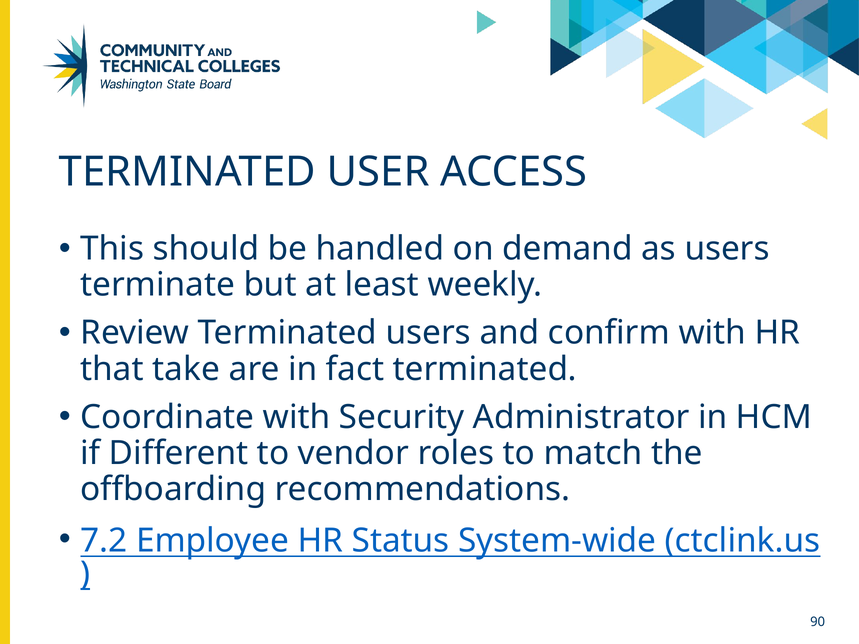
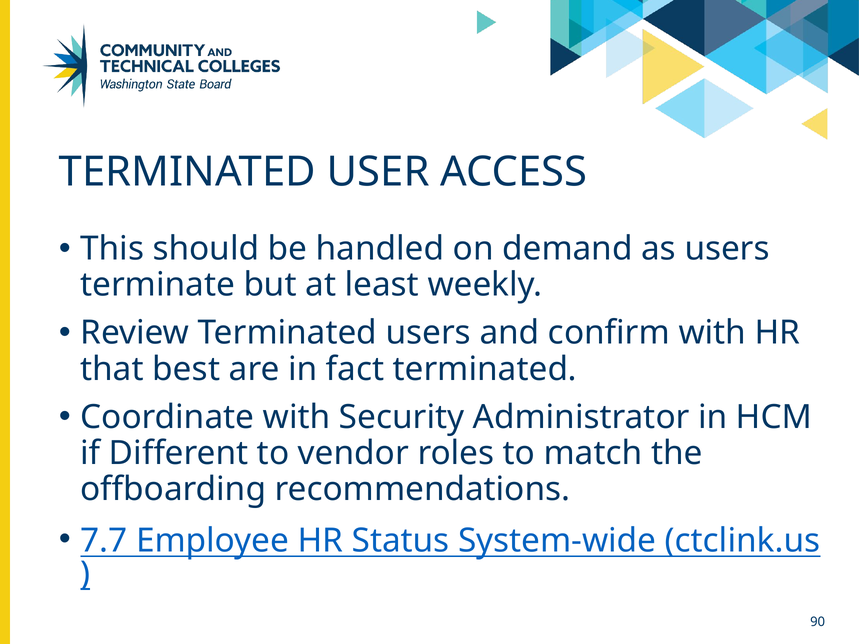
take: take -> best (186, 369)
7.2: 7.2 -> 7.7 (104, 541)
